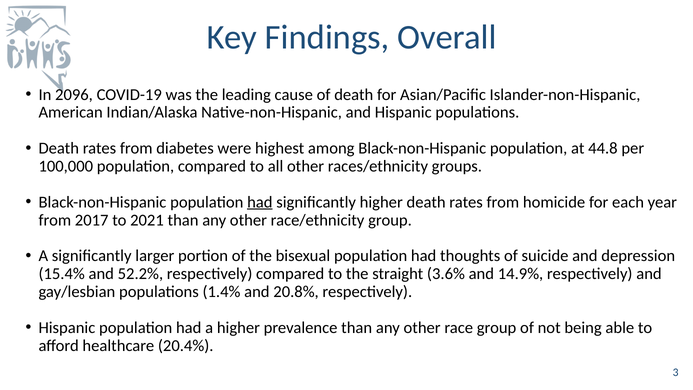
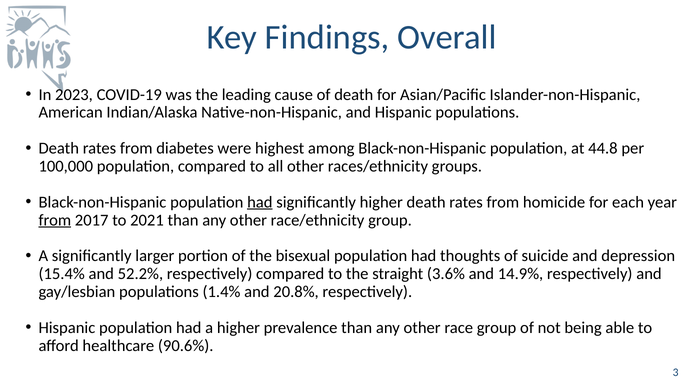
2096: 2096 -> 2023 (74, 94)
from underline: none -> present (55, 220)
20.4%: 20.4% -> 90.6% (186, 345)
